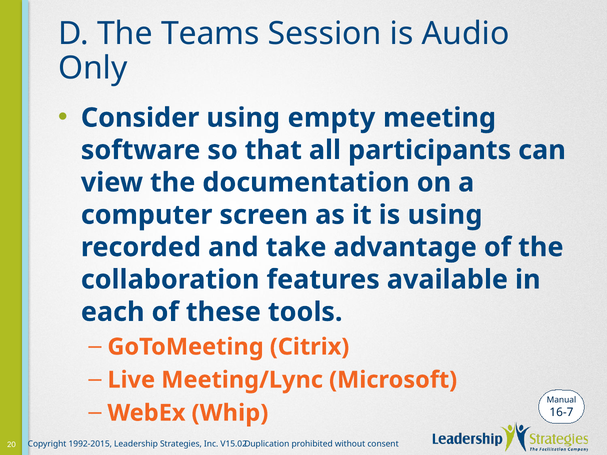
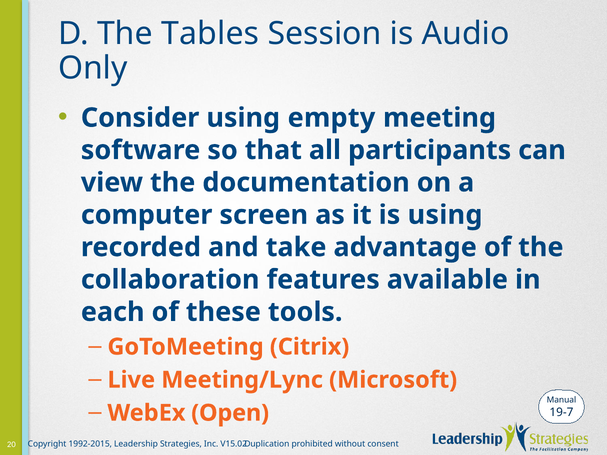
Teams: Teams -> Tables (210, 34)
Whip: Whip -> Open (230, 413)
16-7: 16-7 -> 19-7 (561, 413)
